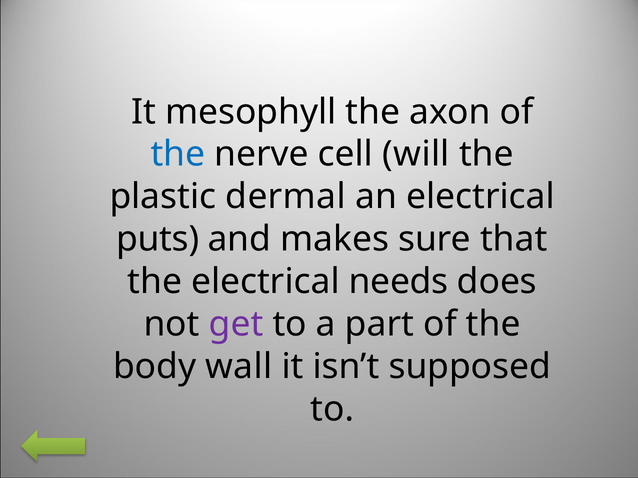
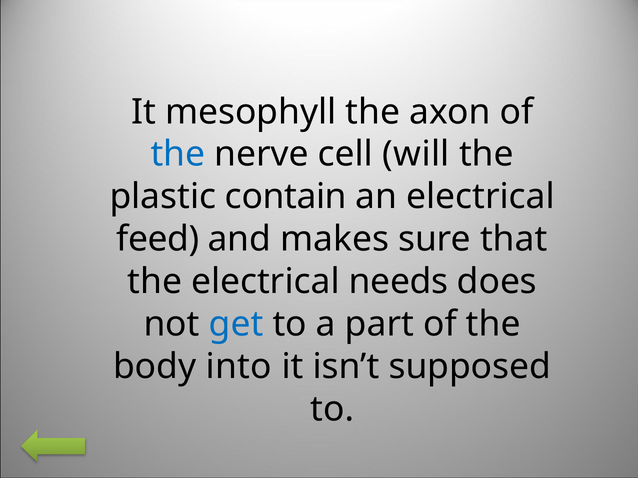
dermal: dermal -> contain (286, 197)
puts: puts -> feed (158, 240)
get colour: purple -> blue (236, 325)
wall: wall -> into (239, 367)
